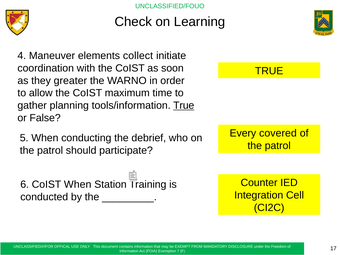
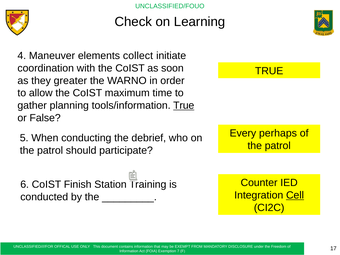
covered: covered -> perhaps (278, 133)
CoIST When: When -> Finish (78, 185)
Cell underline: none -> present (295, 195)
